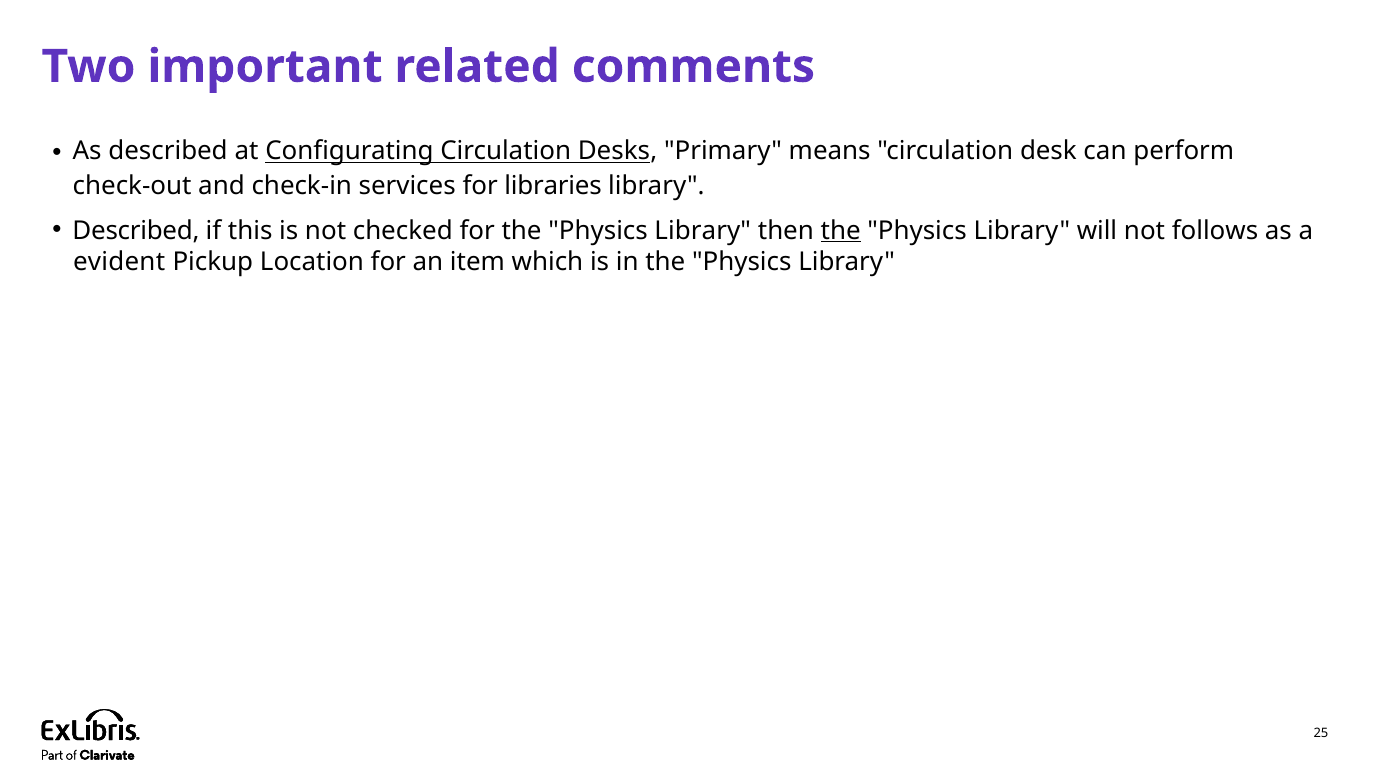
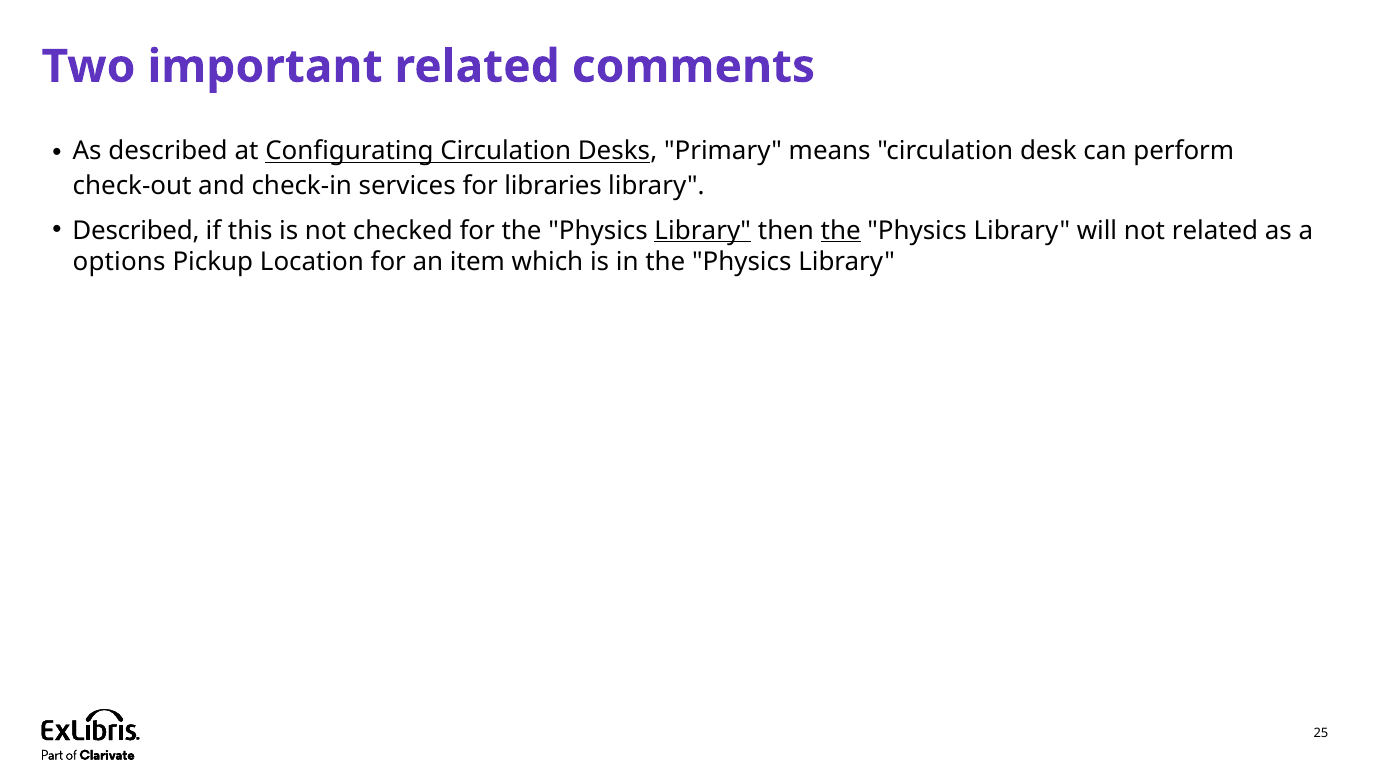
Library underline: none -> present (703, 230)
not follows: follows -> related (1215, 230)
evident: evident -> options (119, 262)
